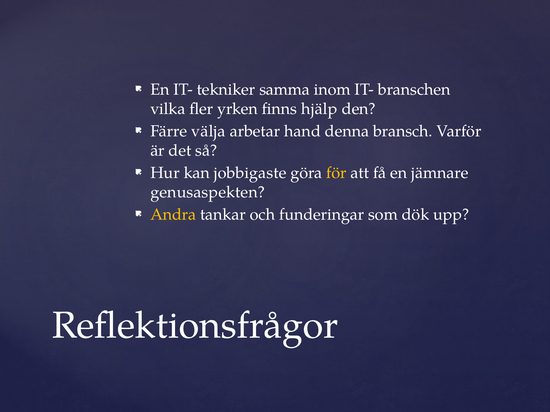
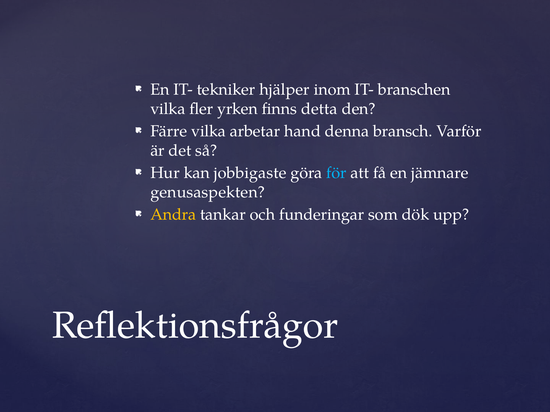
samma: samma -> hjälper (284, 90)
hjälp: hjälp -> detta (319, 109)
Färre välja: välja -> vilka (209, 132)
för colour: yellow -> light blue (336, 173)
